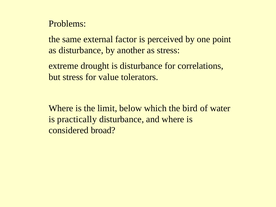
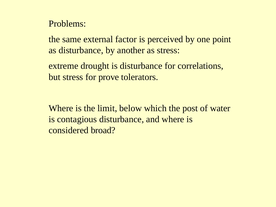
value: value -> prove (109, 77)
bird: bird -> post (190, 108)
practically: practically -> contagious (77, 119)
